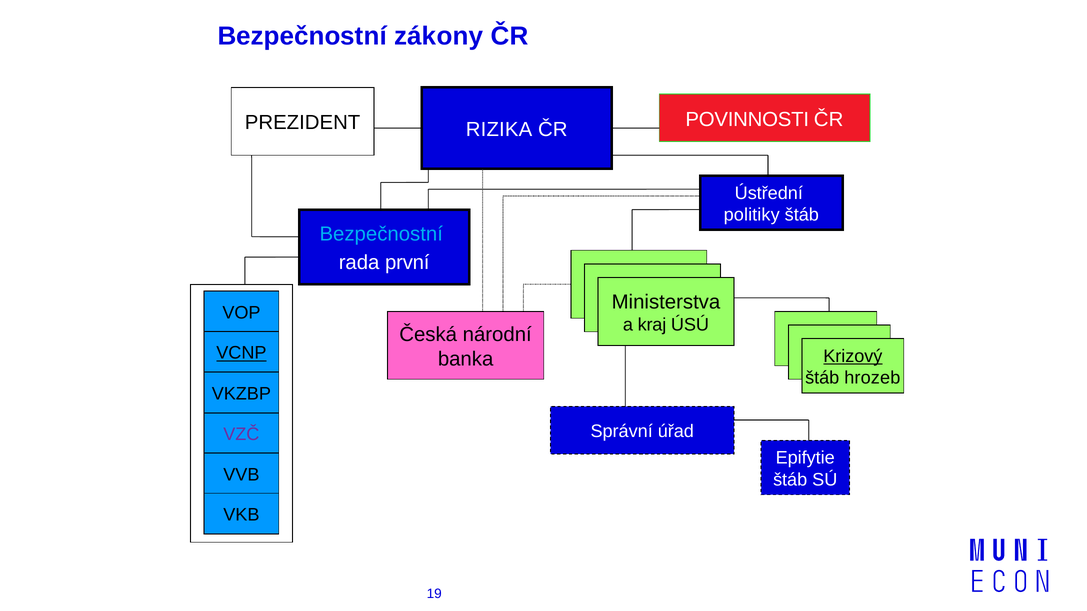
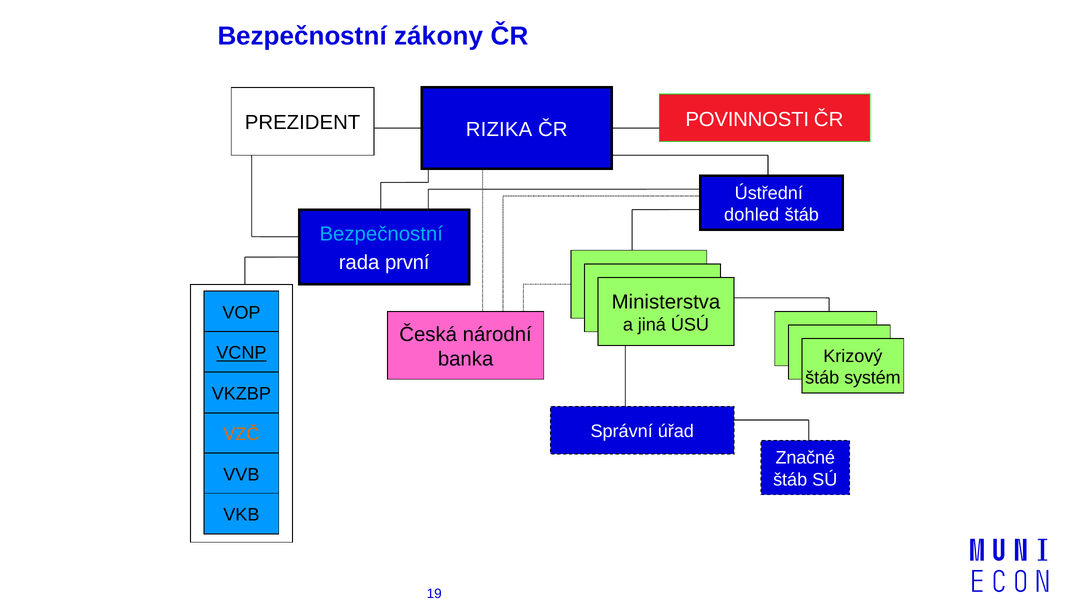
politiky: politiky -> dohled (752, 215)
kraj: kraj -> jiná (652, 325)
Krizový underline: present -> none (853, 356)
hrozeb: hrozeb -> systém (872, 378)
VZČ colour: purple -> orange (241, 435)
Epifytie: Epifytie -> Značné (805, 458)
